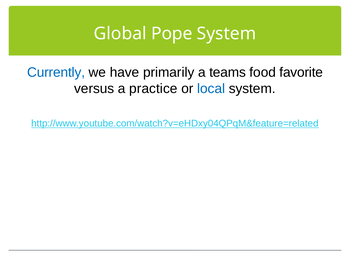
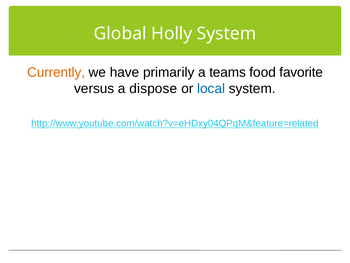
Pope: Pope -> Holly (172, 34)
Currently colour: blue -> orange (56, 72)
practice: practice -> dispose (153, 88)
